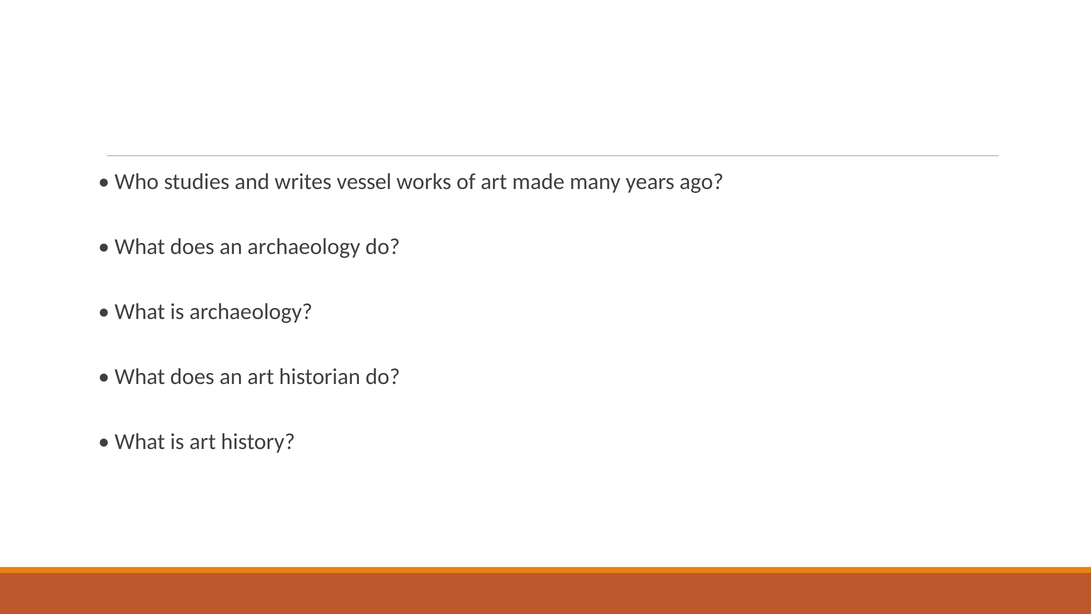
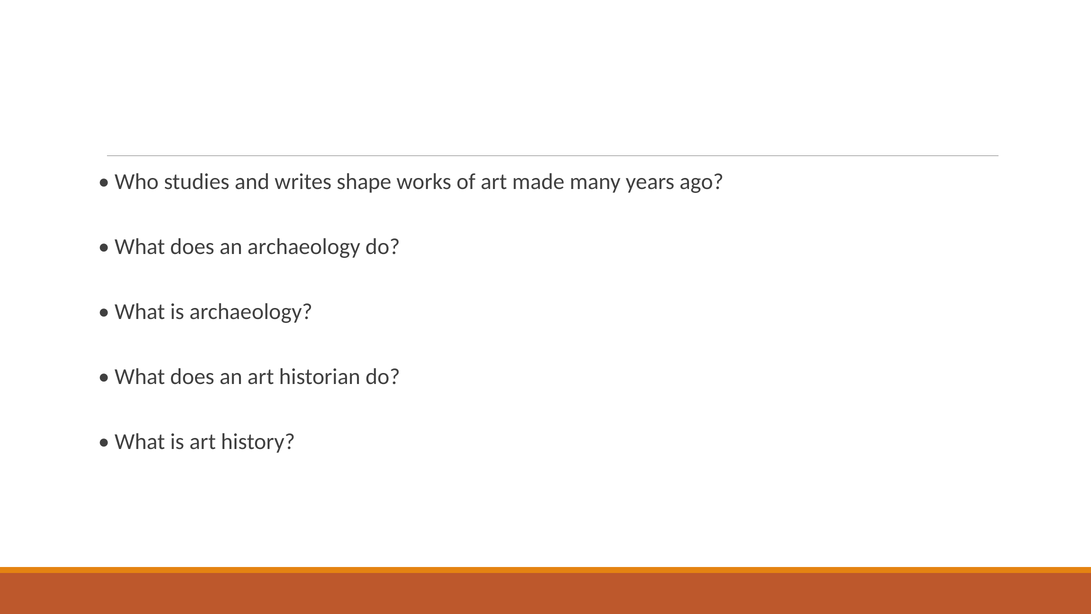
vessel: vessel -> shape (364, 181)
